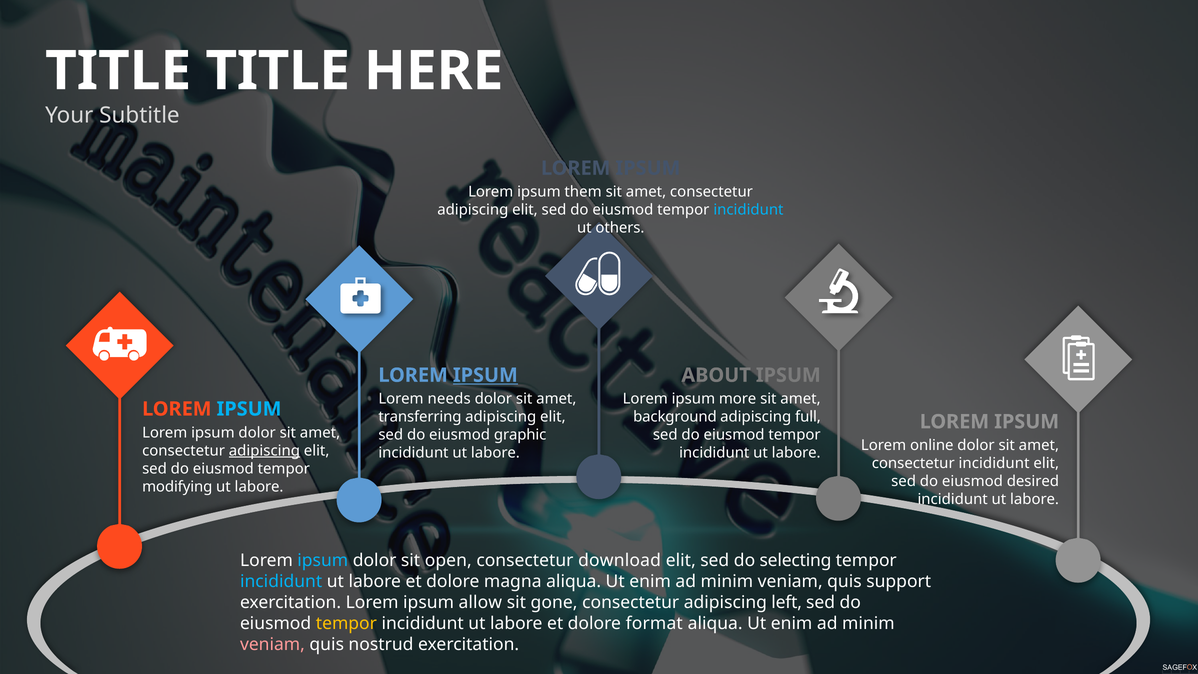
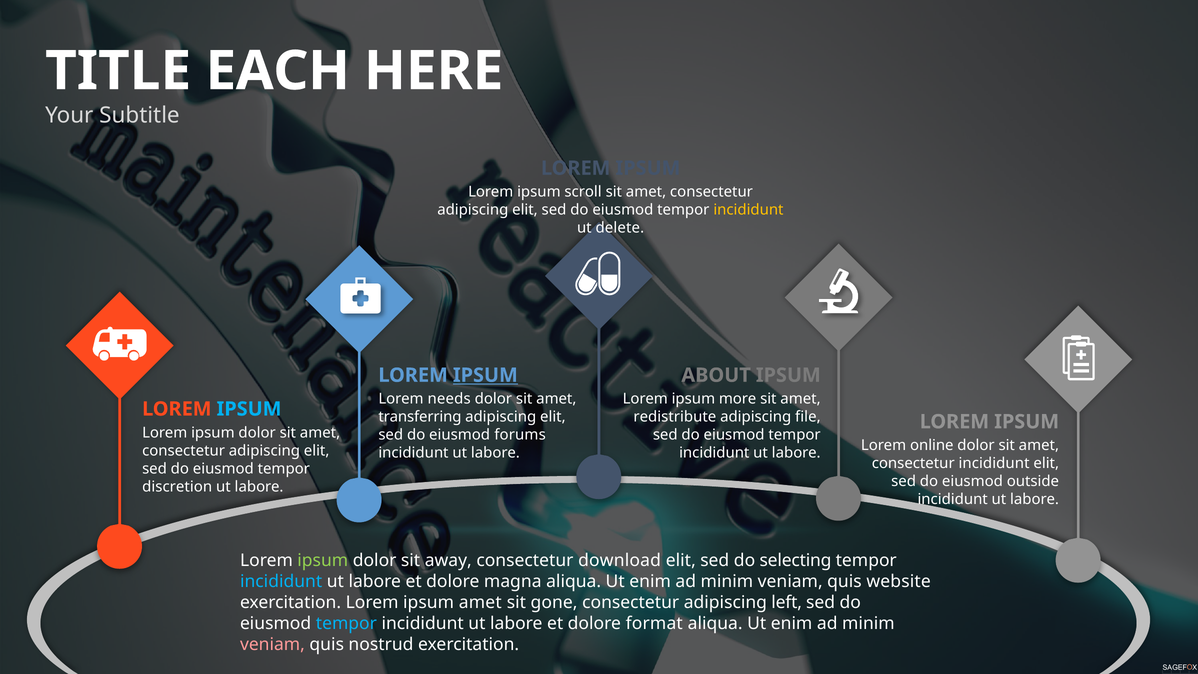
TITLE: TITLE -> EACH (278, 71)
them: them -> scroll (583, 192)
incididunt colour: light blue -> yellow (748, 210)
others: others -> delete (620, 228)
background: background -> redistribute (675, 417)
full: full -> file (808, 417)
graphic: graphic -> forums (520, 435)
adipiscing underline: present -> none (264, 451)
desired: desired -> outside (1033, 481)
modifying: modifying -> discretion (177, 486)
ipsum colour: light blue -> light green (323, 560)
open: open -> away (448, 560)
support: support -> website (899, 581)
ipsum allow: allow -> amet (480, 602)
tempor colour: yellow -> light blue (346, 623)
